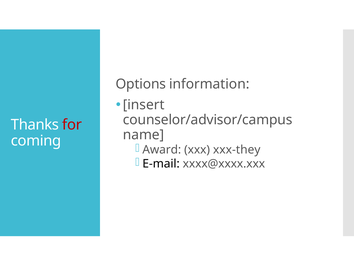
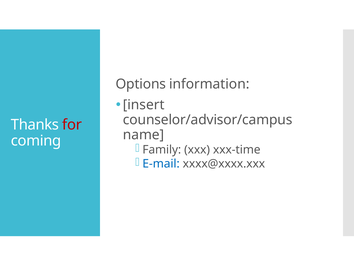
Award: Award -> Family (162, 149)
xxx-they: xxx-they -> xxx-time (237, 149)
E-mail colour: black -> blue (161, 163)
